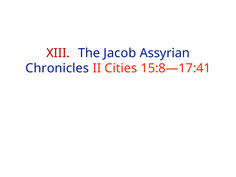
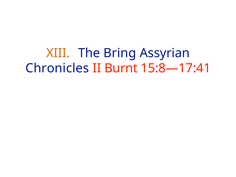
XIII colour: red -> orange (58, 53)
Jacob: Jacob -> Bring (120, 53)
Cities: Cities -> Burnt (121, 68)
